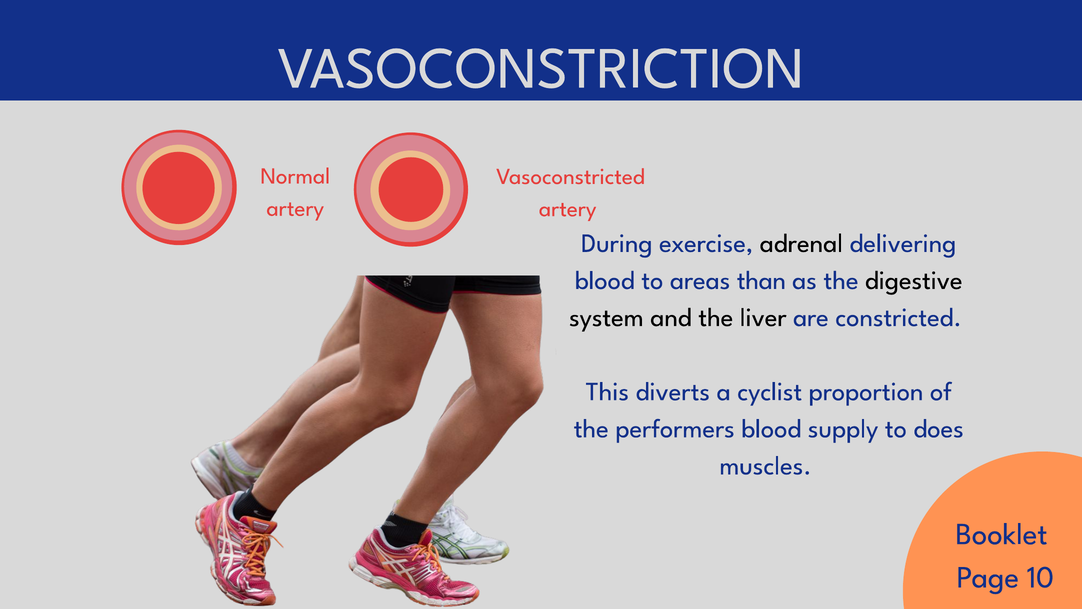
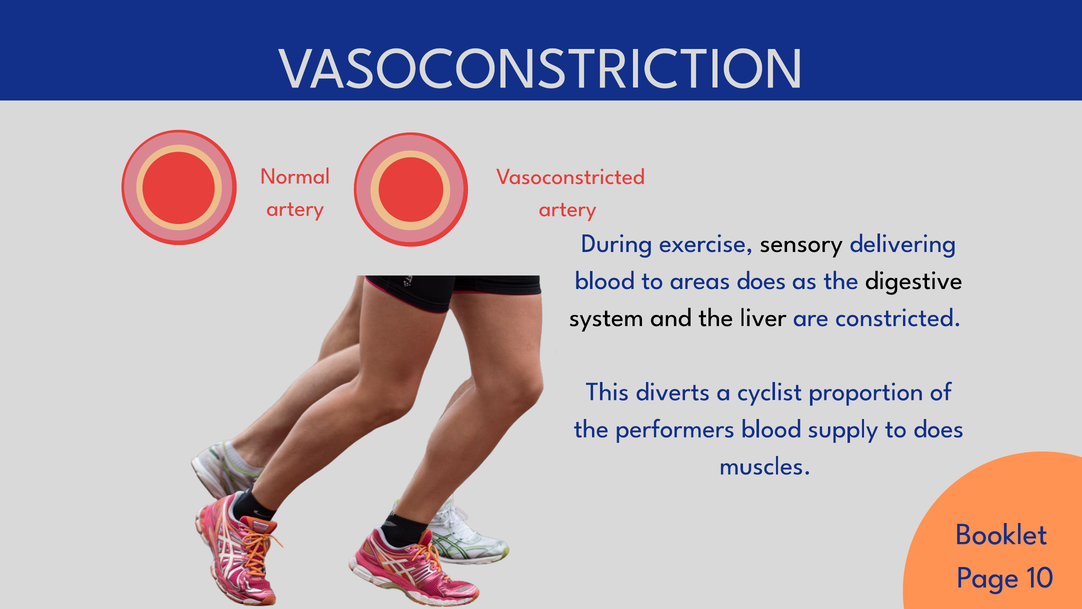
adrenal: adrenal -> sensory (801, 243)
areas than: than -> does (761, 280)
